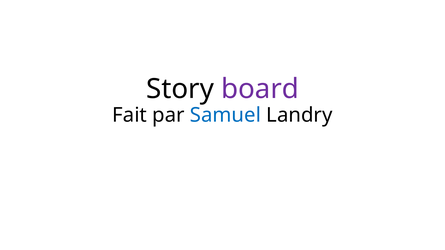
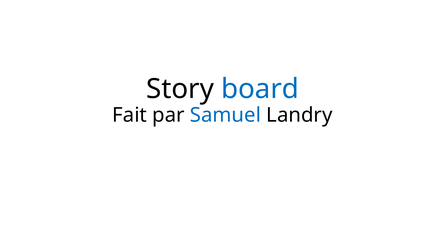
board colour: purple -> blue (260, 89)
